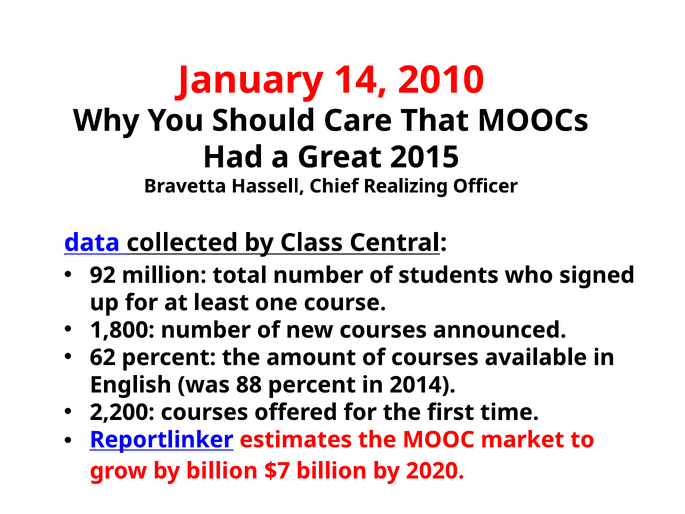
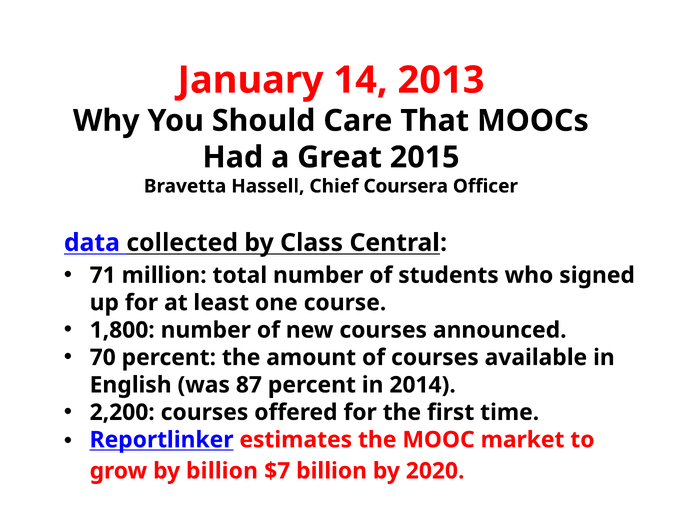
2010: 2010 -> 2013 (441, 80)
Realizing: Realizing -> Coursera (406, 186)
92: 92 -> 71 (103, 275)
62: 62 -> 70 (103, 357)
88: 88 -> 87 (249, 385)
